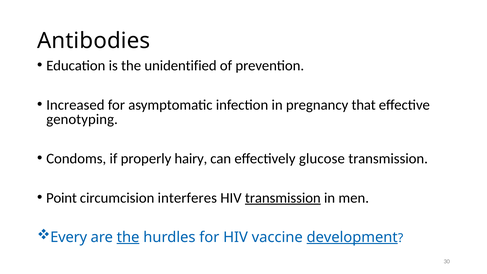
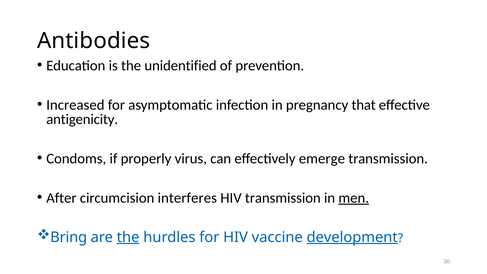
genotyping: genotyping -> antigenicity (82, 119)
hairy: hairy -> virus (191, 159)
glucose: glucose -> emerge (322, 159)
Point: Point -> After (61, 198)
transmission underline: present -> none (283, 198)
men underline: none -> present (354, 198)
Every: Every -> Bring (69, 237)
